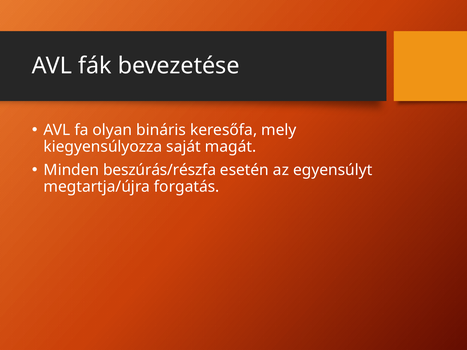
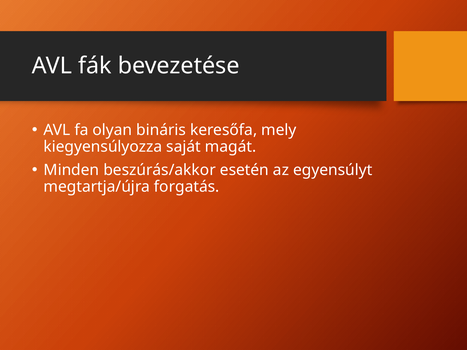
beszúrás/részfa: beszúrás/részfa -> beszúrás/akkor (160, 170)
